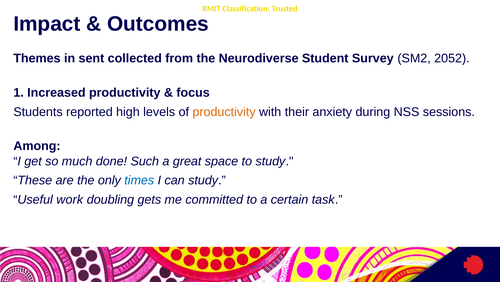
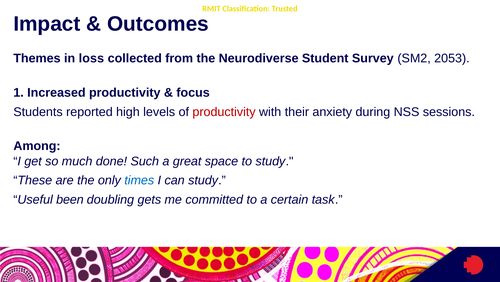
sent: sent -> loss (91, 58)
2052: 2052 -> 2053 (452, 58)
productivity colour: orange -> red (224, 112)
work: work -> been (70, 199)
